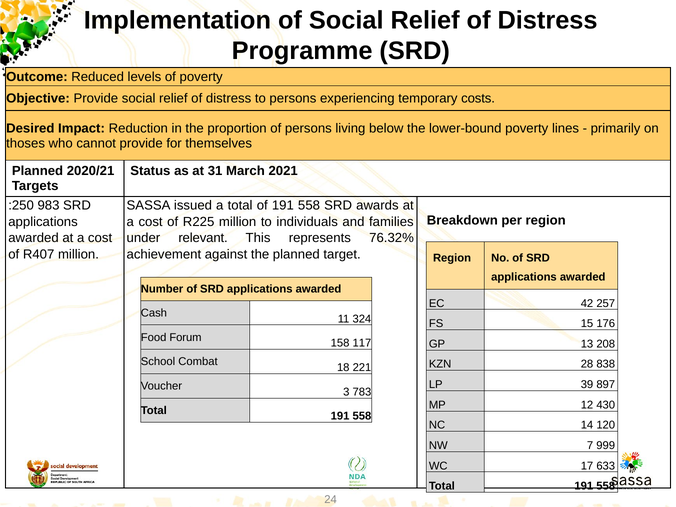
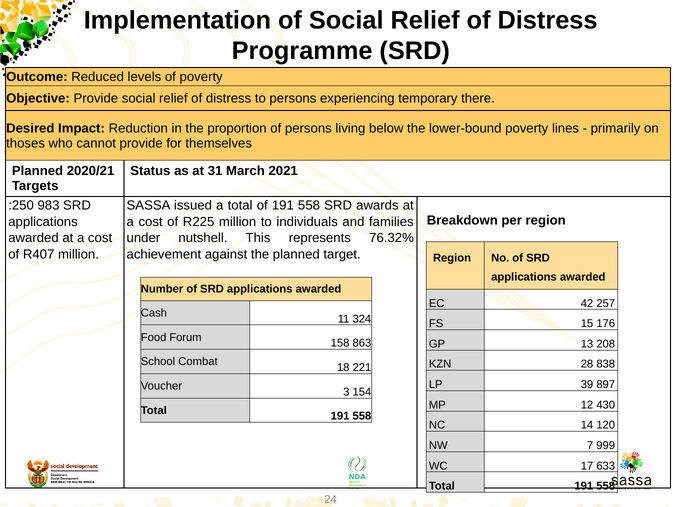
costs: costs -> there (478, 99)
relevant: relevant -> nutshell (203, 238)
117: 117 -> 863 (362, 343)
783: 783 -> 154 (362, 392)
